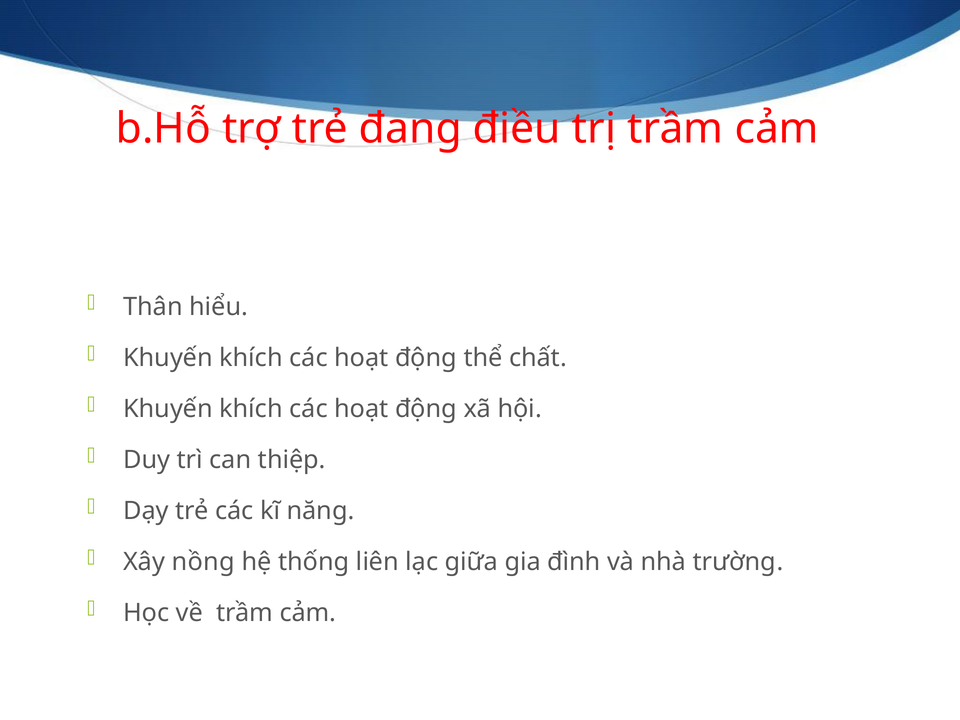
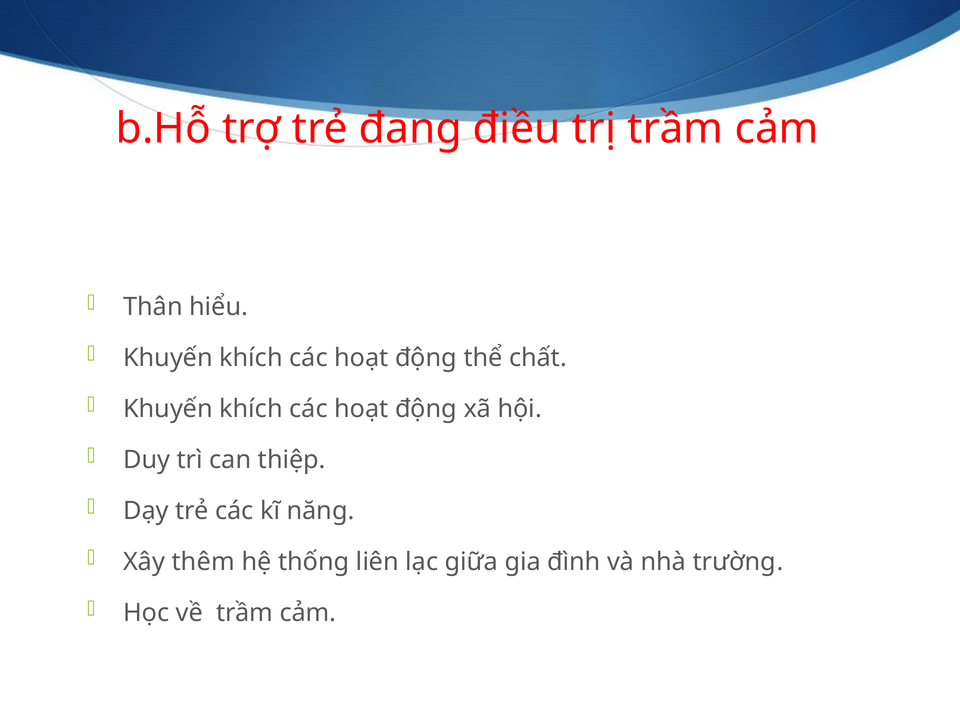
nồng: nồng -> thêm (203, 562)
